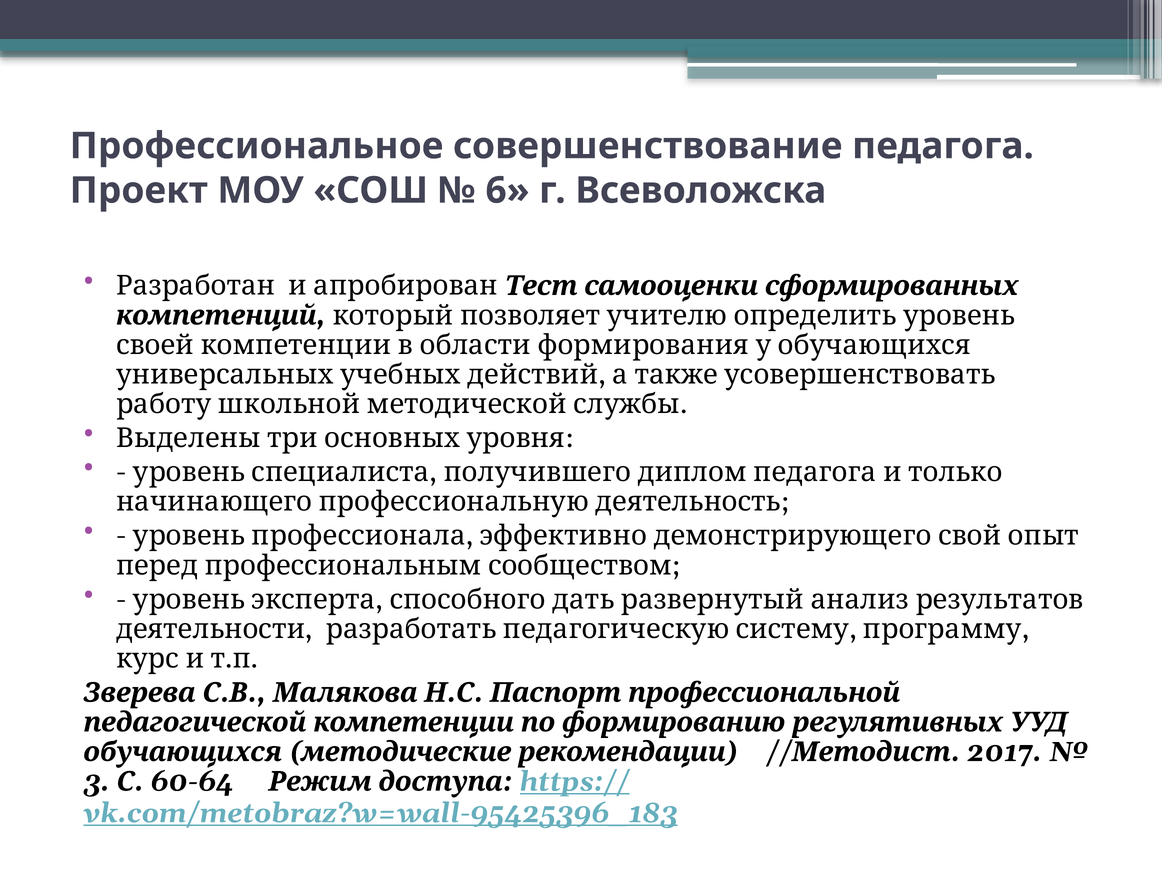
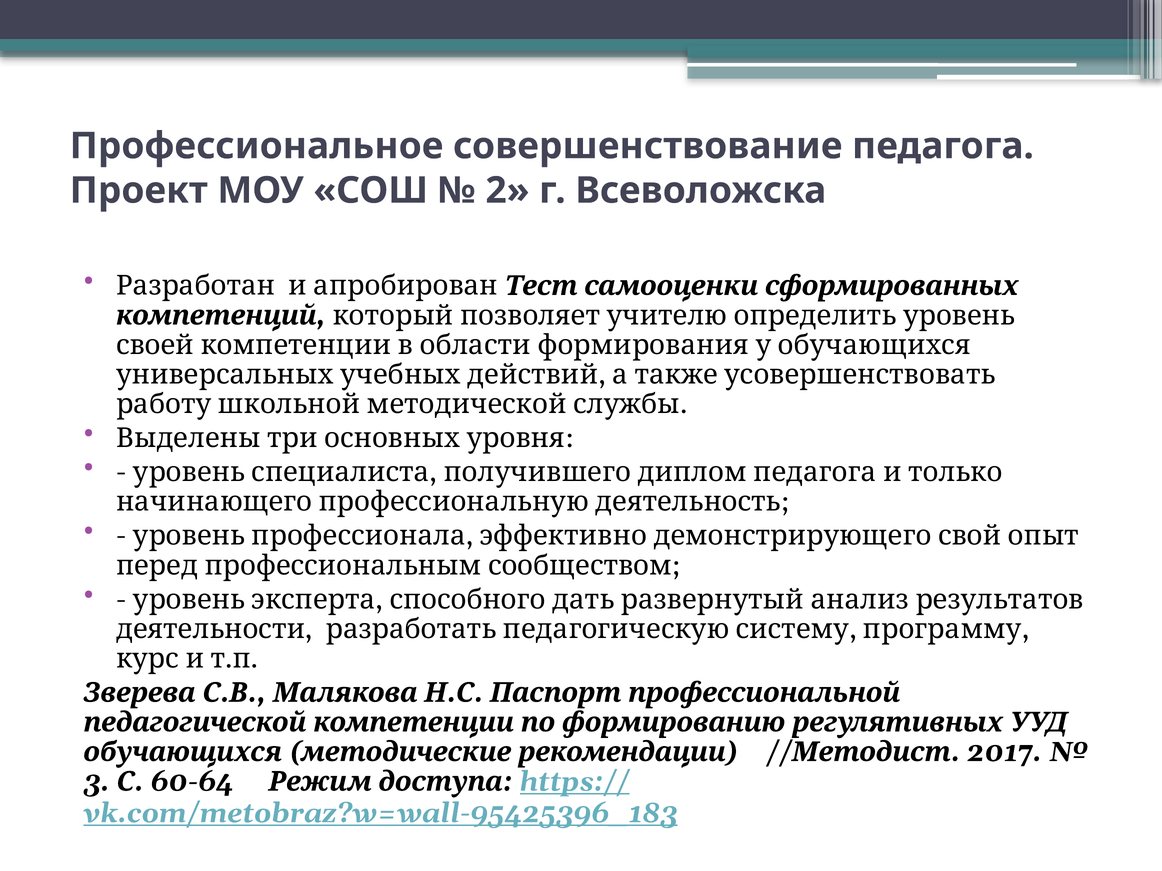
6: 6 -> 2 (507, 191)
